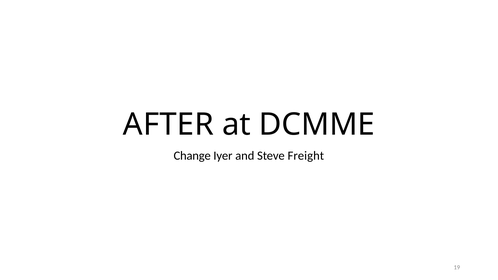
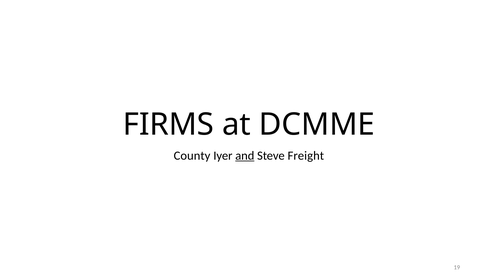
AFTER: AFTER -> FIRMS (169, 124)
Change: Change -> County (192, 156)
and underline: none -> present (245, 156)
